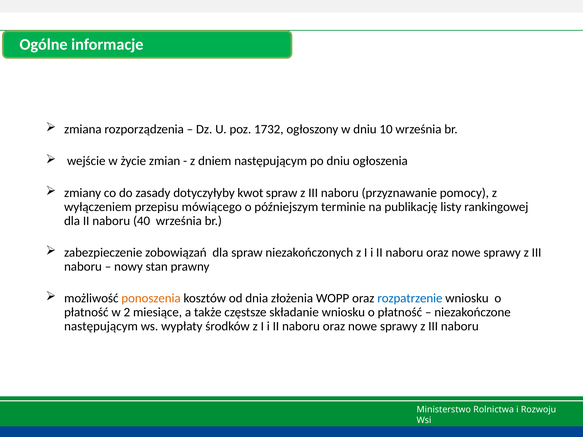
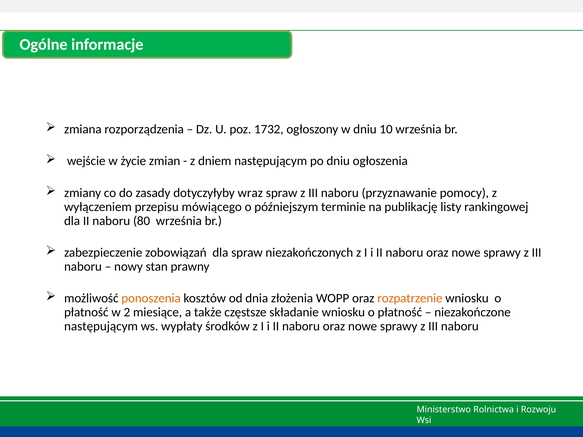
kwot: kwot -> wraz (250, 193)
40: 40 -> 80 (142, 221)
rozpatrzenie colour: blue -> orange (410, 298)
